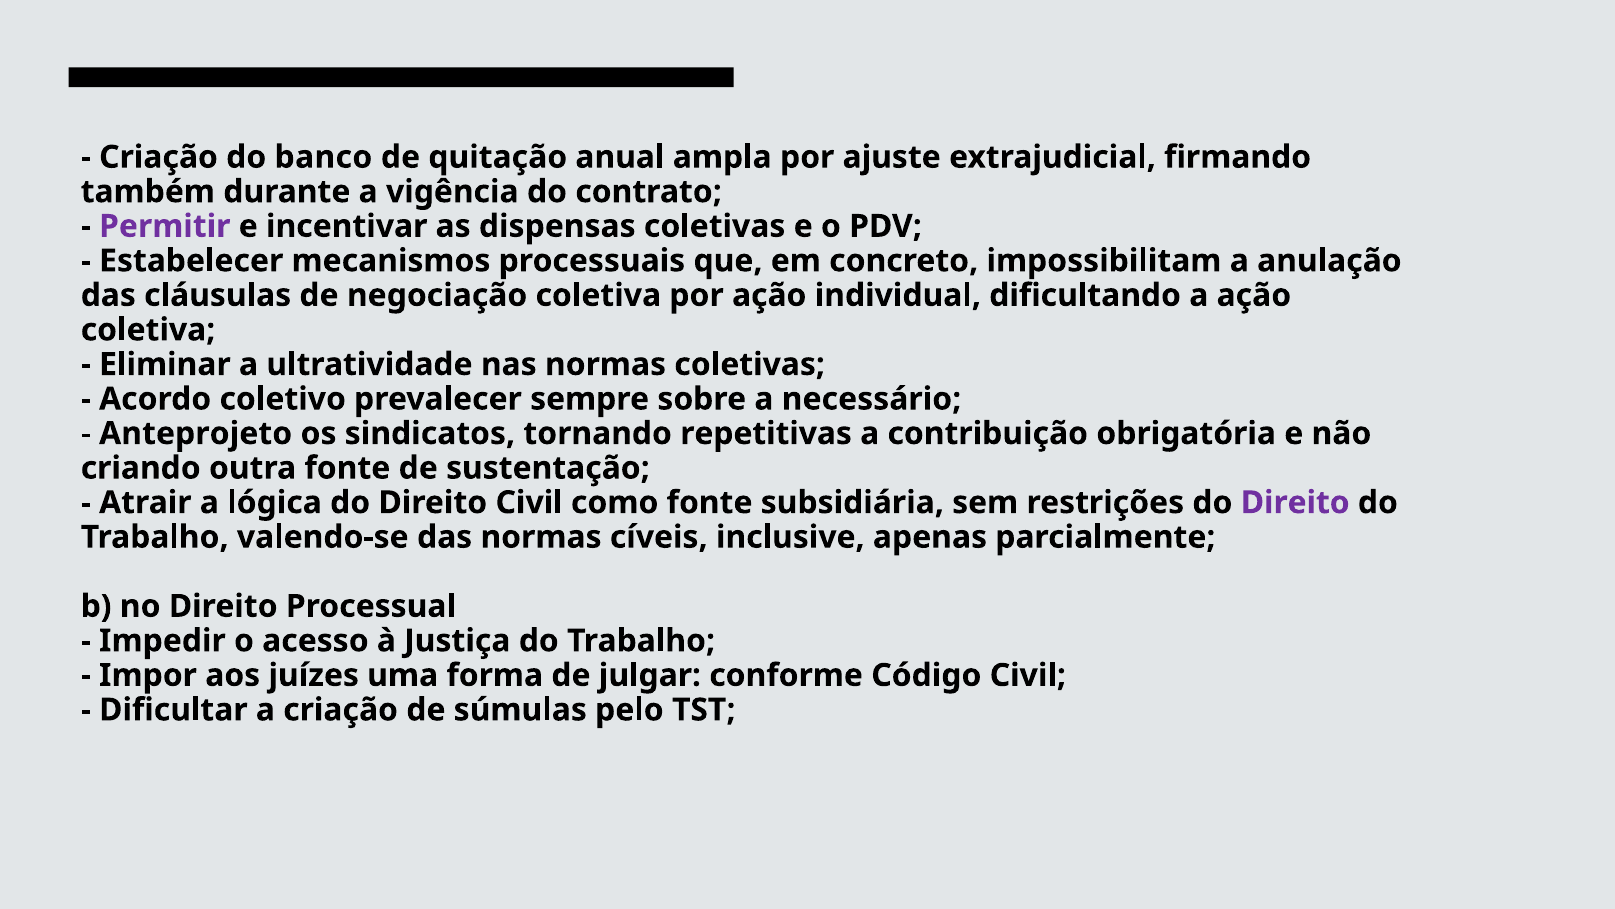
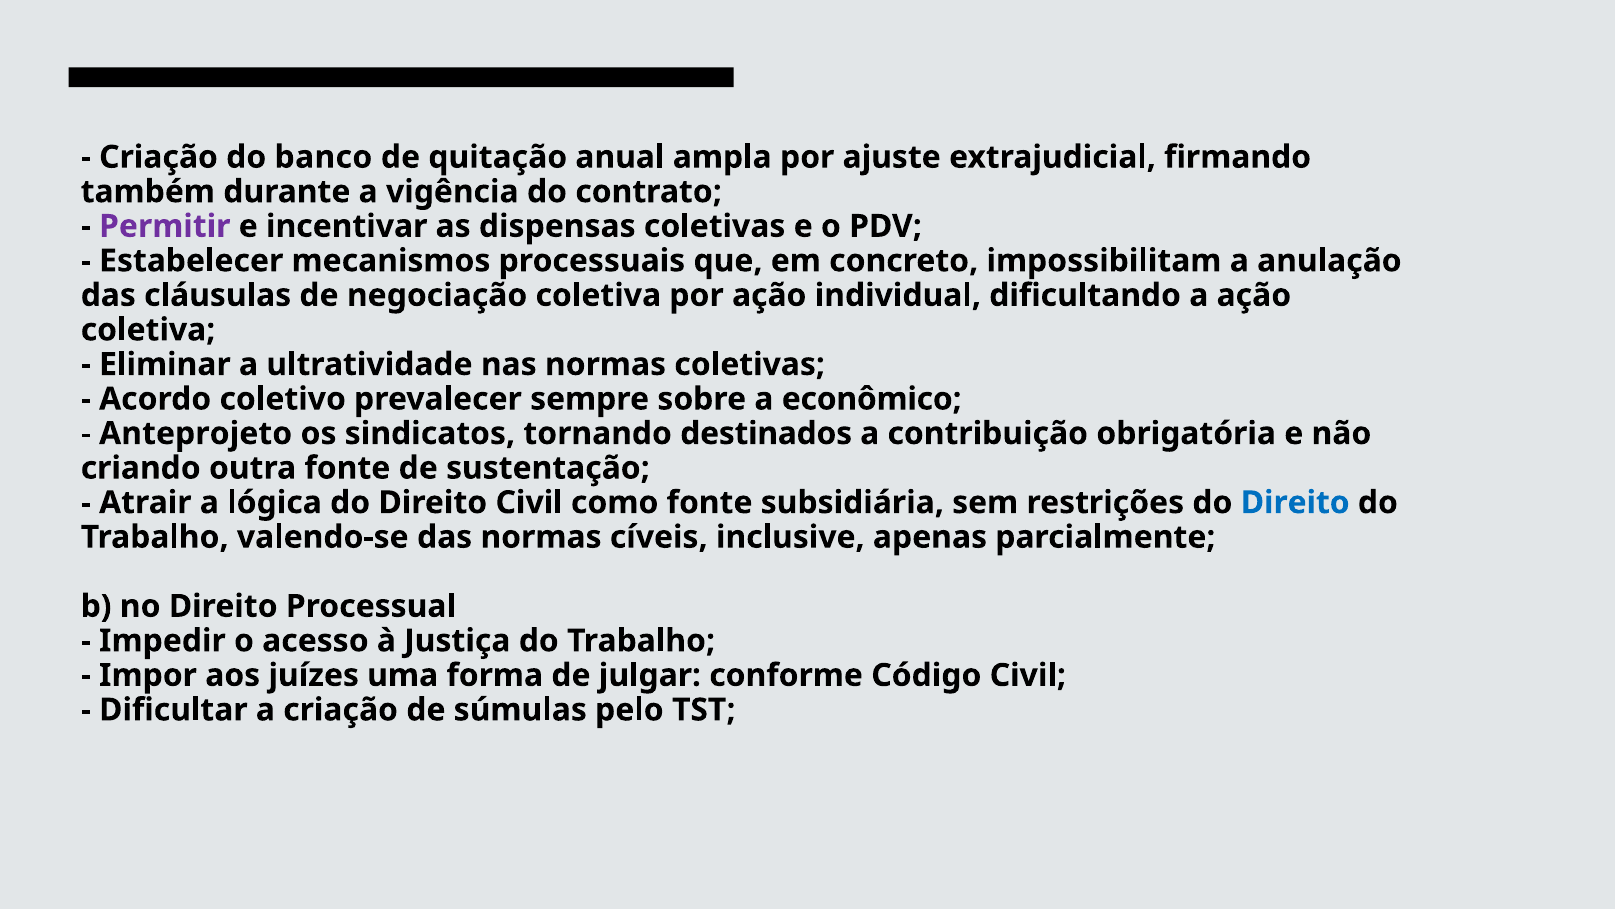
necessário: necessário -> econômico (872, 399)
repetitivas: repetitivas -> destinados (766, 433)
Direito colour: purple -> blue (1295, 502)
